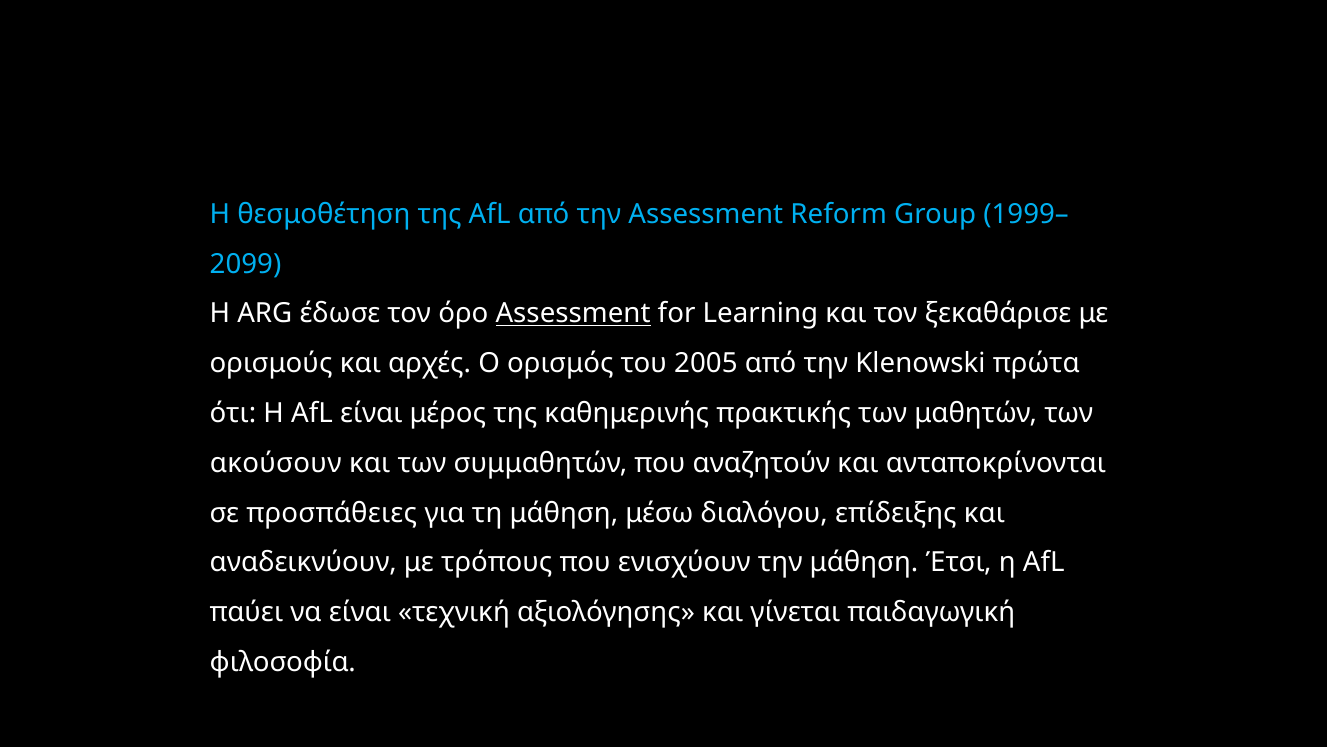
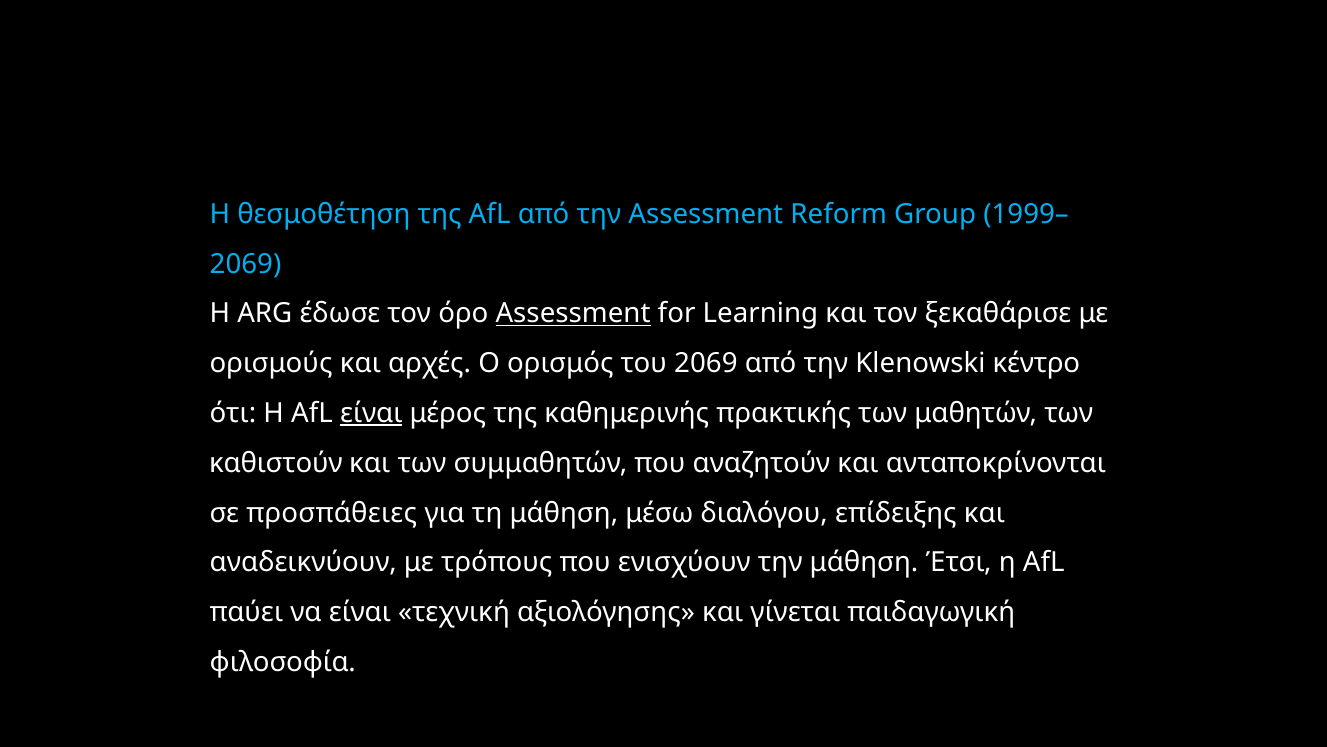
2099: 2099 -> 2069 (246, 264)
του 2005: 2005 -> 2069 (706, 363)
πρώτα: πρώτα -> κέντρο (1036, 363)
είναι underline: none -> present (371, 413)
ακούσουν: ακούσουν -> καθιστούν (276, 463)
